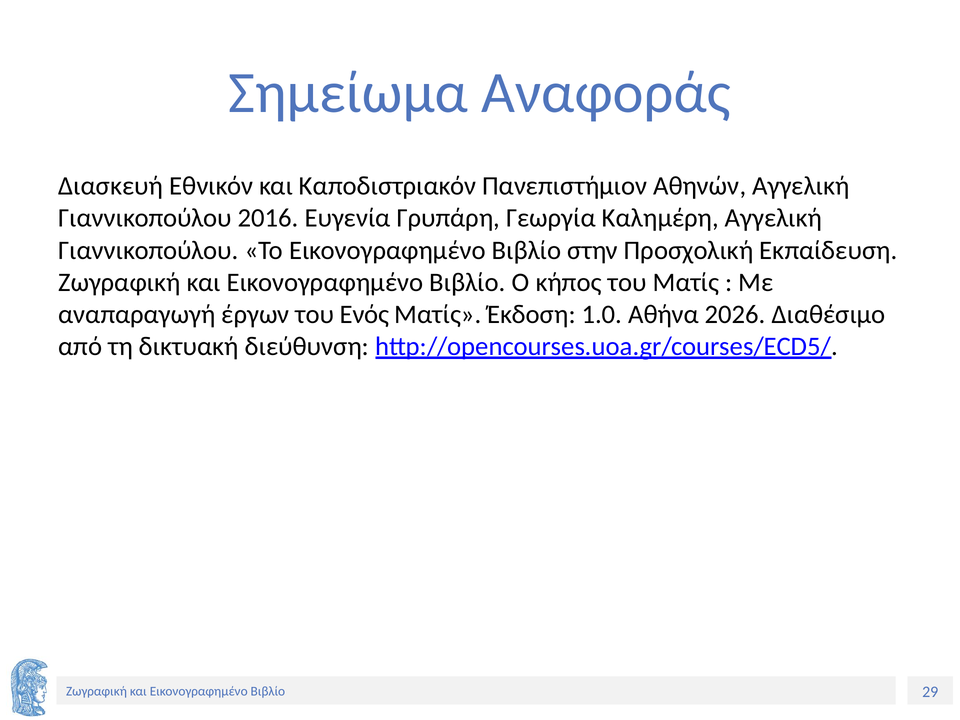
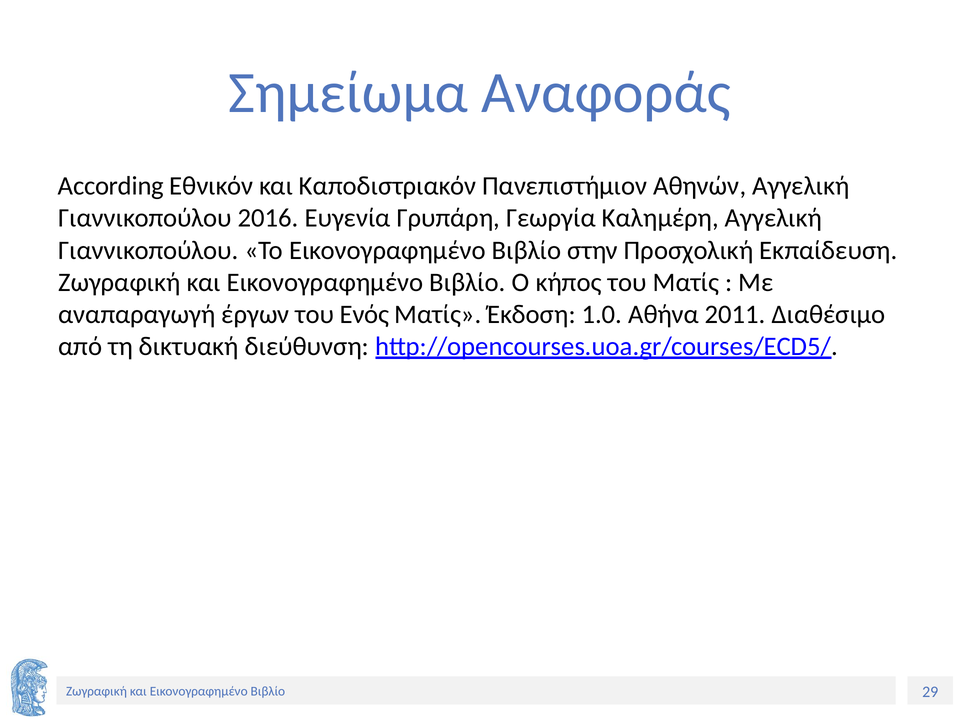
Διασκευή: Διασκευή -> According (111, 186)
2026: 2026 -> 2011 (735, 314)
